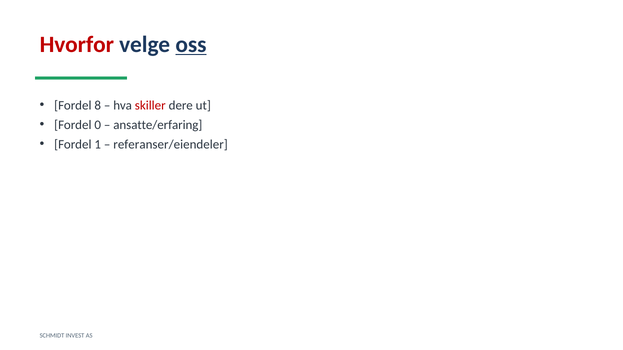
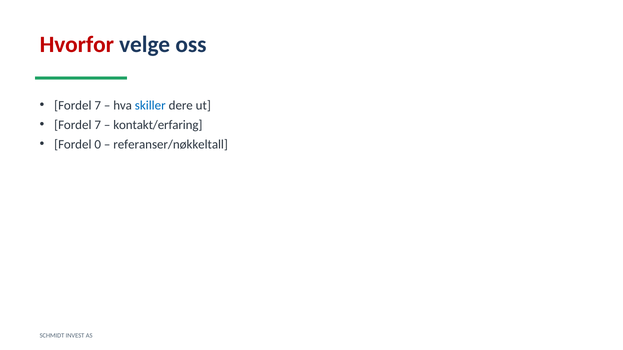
oss underline: present -> none (191, 44)
8: 8 -> 7 (98, 106)
skiller colour: red -> blue (150, 106)
0: 0 -> 7 (98, 125)
ansatte/erfaring: ansatte/erfaring -> kontakt/erfaring (158, 125)
1: 1 -> 0 (98, 144)
referanser/eiendeler: referanser/eiendeler -> referanser/nøkkeltall (171, 144)
